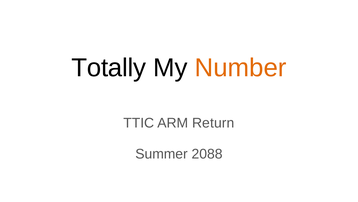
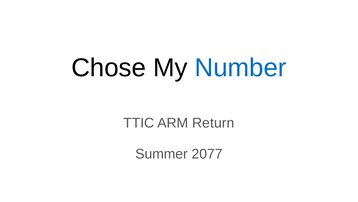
Totally: Totally -> Chose (109, 68)
Number colour: orange -> blue (241, 68)
2088: 2088 -> 2077 (207, 154)
